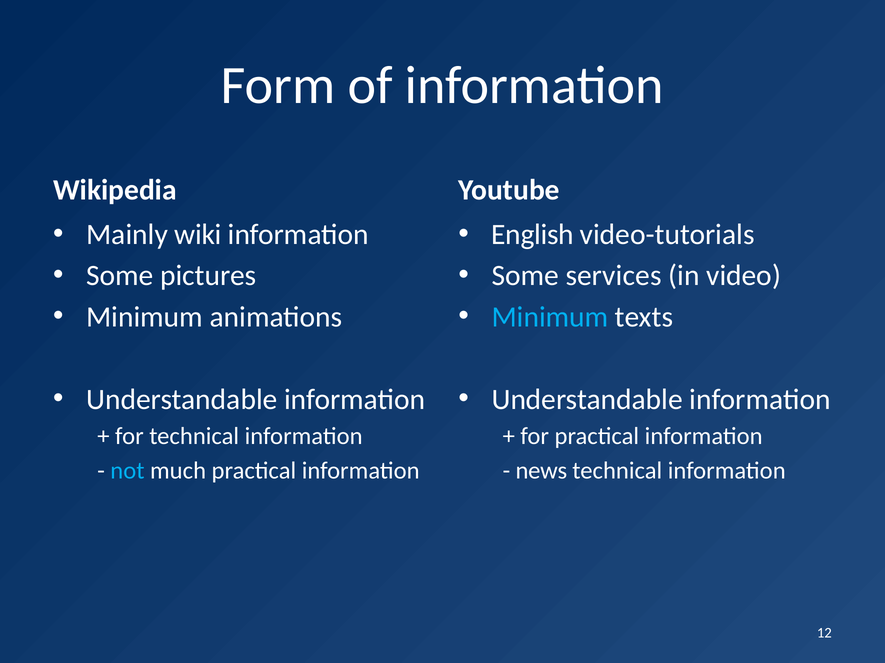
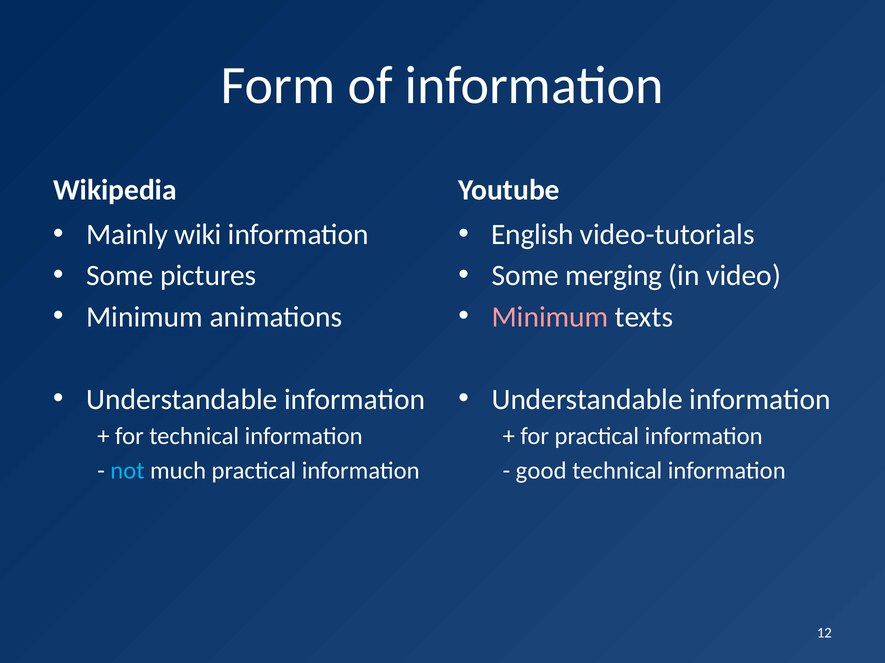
services: services -> merging (614, 276)
Minimum colour: light blue -> pink (550, 317)
news: news -> good (541, 471)
